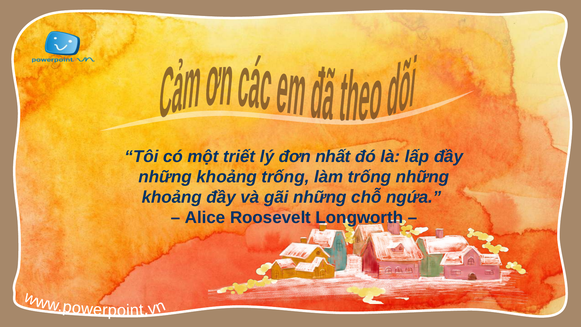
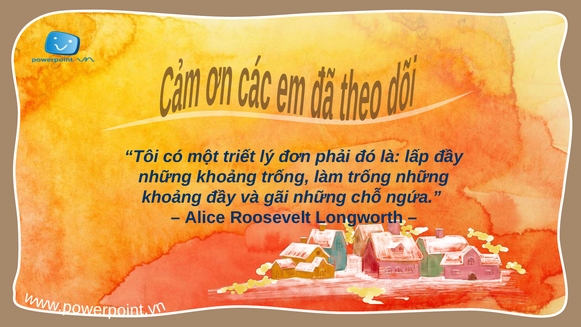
nhất: nhất -> phải (333, 156)
